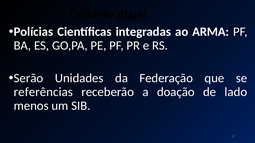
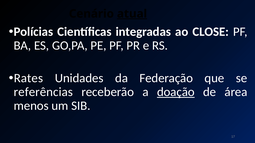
ARMA: ARMA -> CLOSE (211, 32)
Serão: Serão -> Rates (28, 78)
doação underline: none -> present (176, 92)
lado: lado -> área (236, 92)
